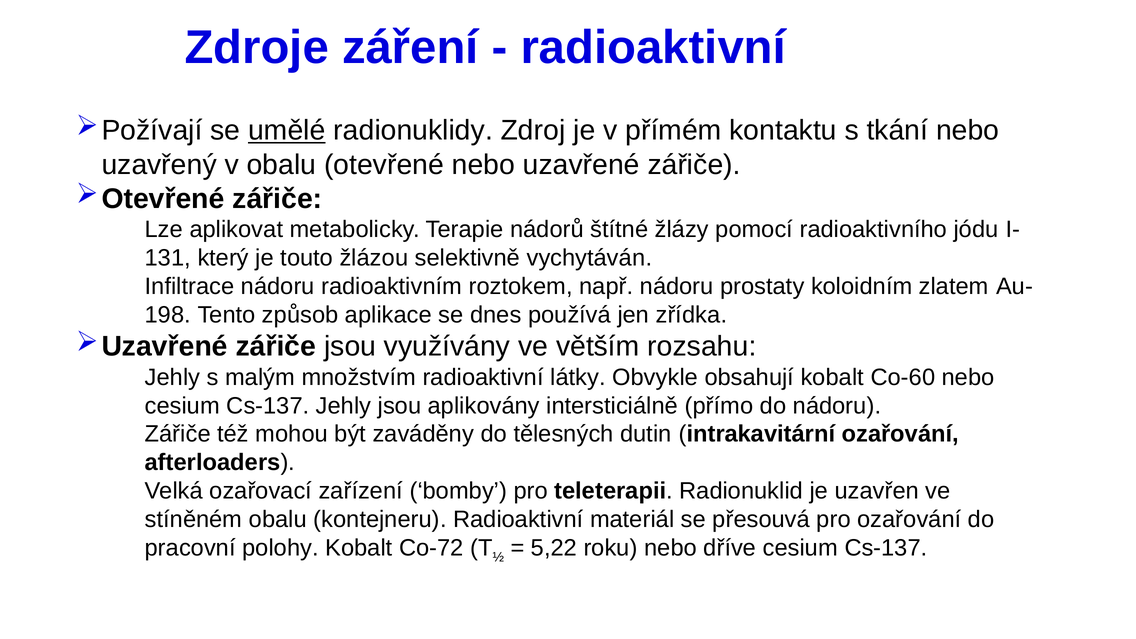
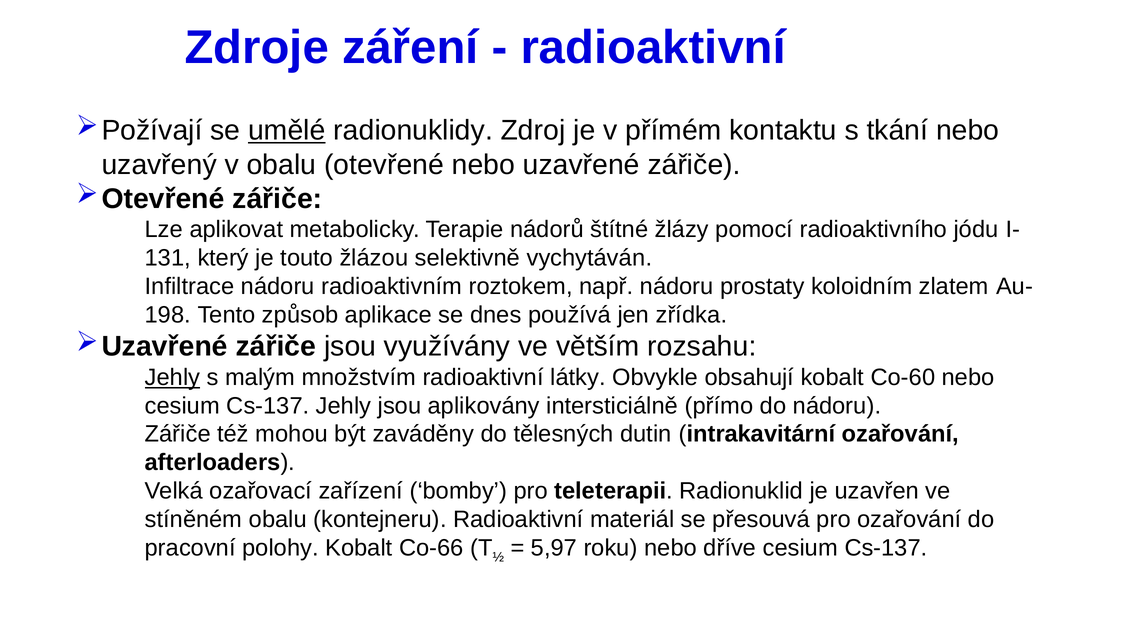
Jehly underline: none -> present (172, 377)
Co-72: Co-72 -> Co-66 (431, 548)
5,22: 5,22 -> 5,97 (554, 548)
